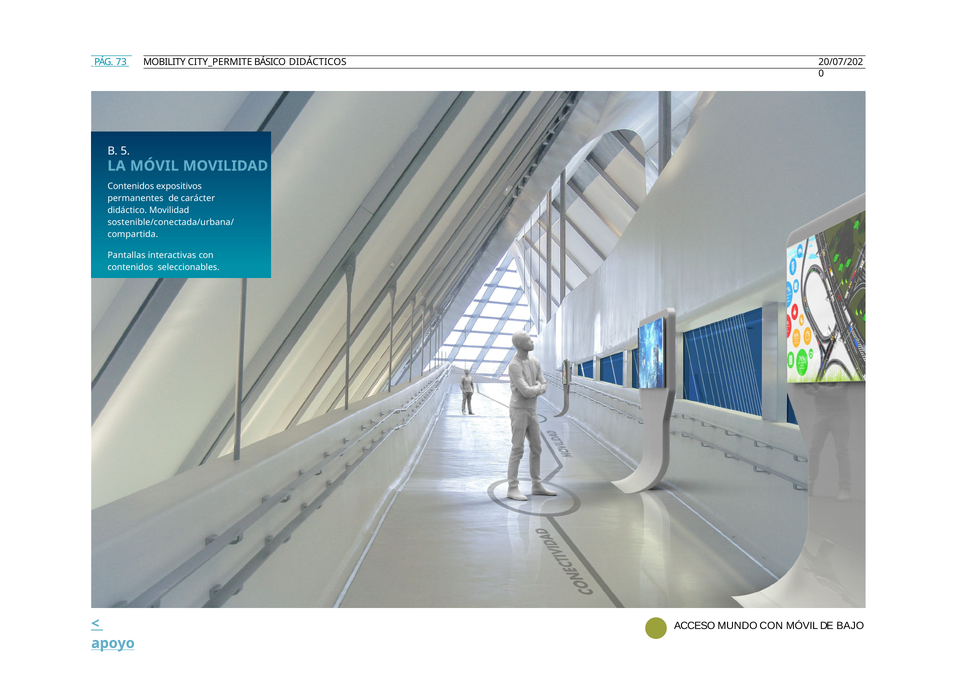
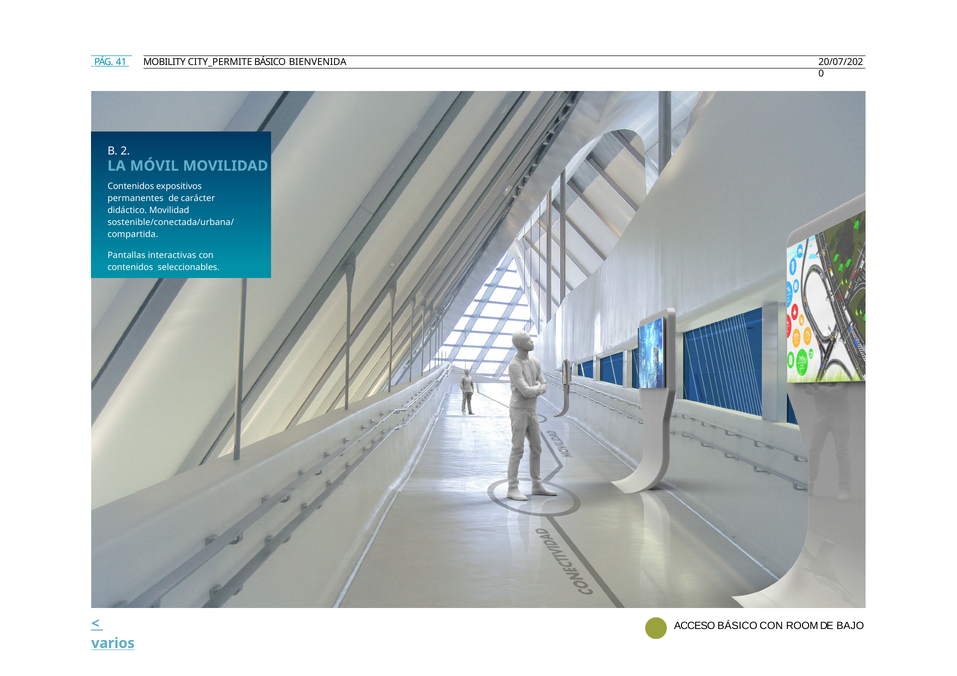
73: 73 -> 41 (121, 62)
DIDÁCTICOS: DIDÁCTICOS -> BIENVENIDA (318, 62)
5: 5 -> 2 (125, 151)
ACCESO MUNDO: MUNDO -> BÁSICO (737, 626)
CON MÓVIL: MÓVIL -> ROOM (802, 626)
apoyo: apoyo -> varios (113, 644)
